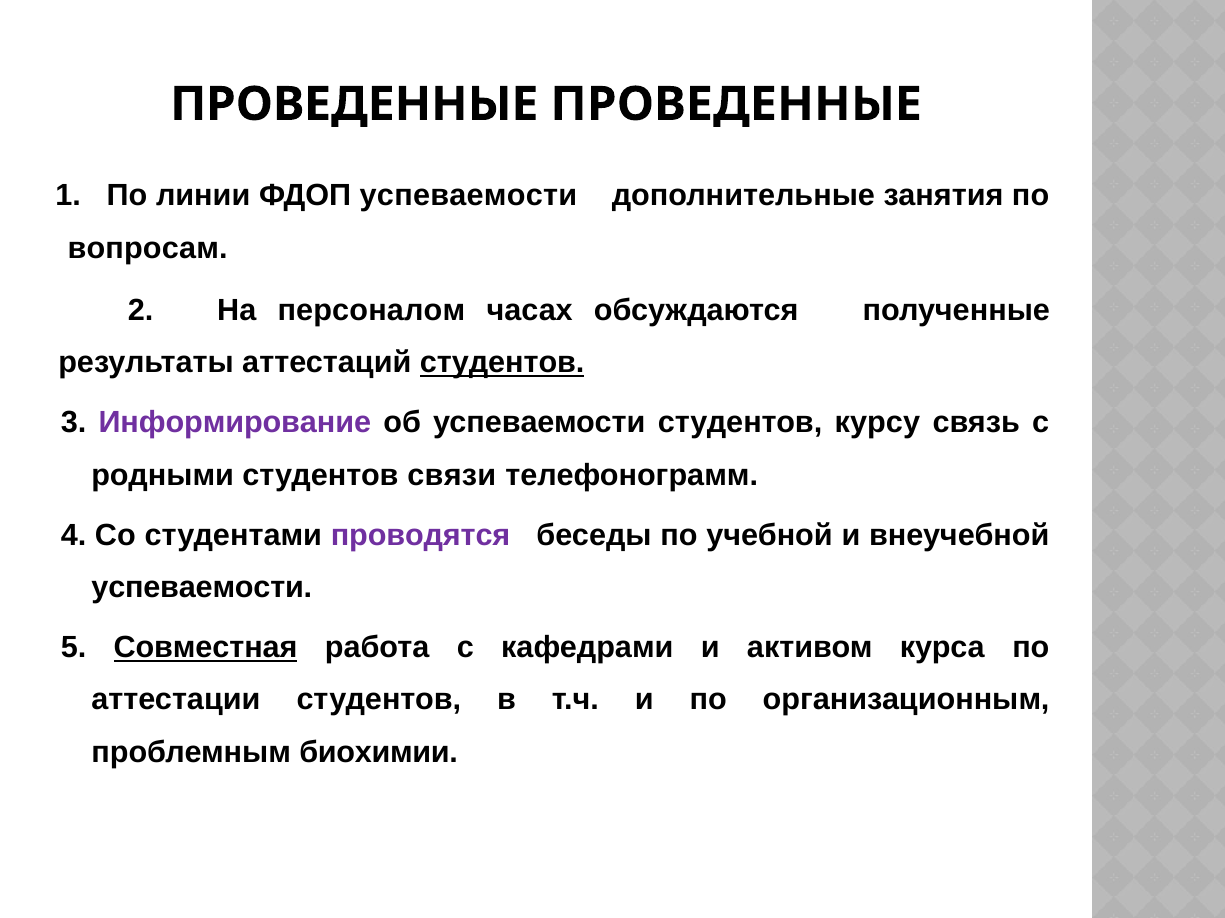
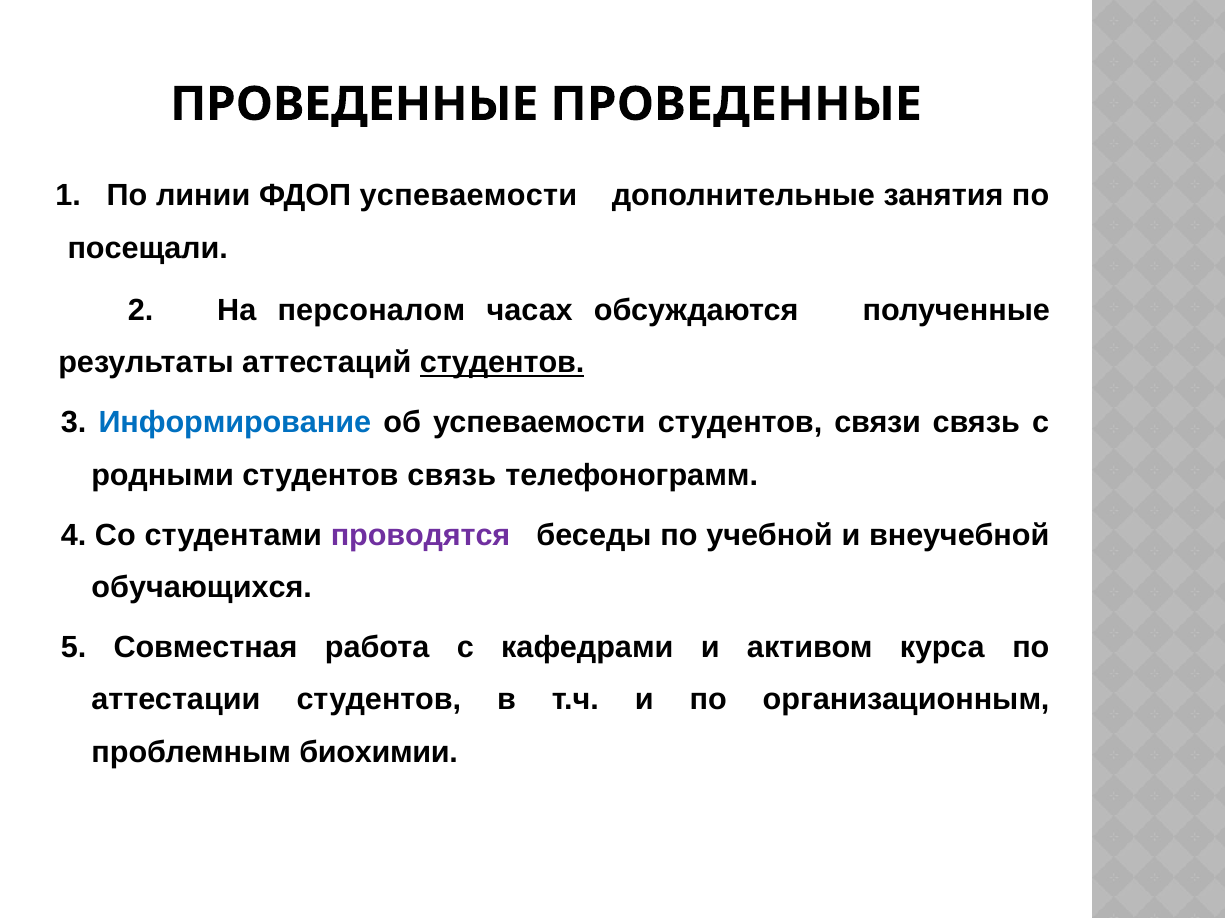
вопросам: вопросам -> посещали (148, 249)
Информирование colour: purple -> blue (235, 423)
курсу: курсу -> связи (878, 423)
студентов связи: связи -> связь (452, 476)
успеваемости: успеваемости -> обучающихся (202, 588)
Совместная underline: present -> none (206, 648)
